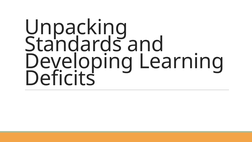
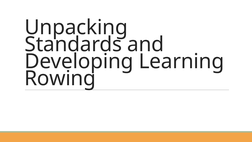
Deficits: Deficits -> Rowing (60, 78)
